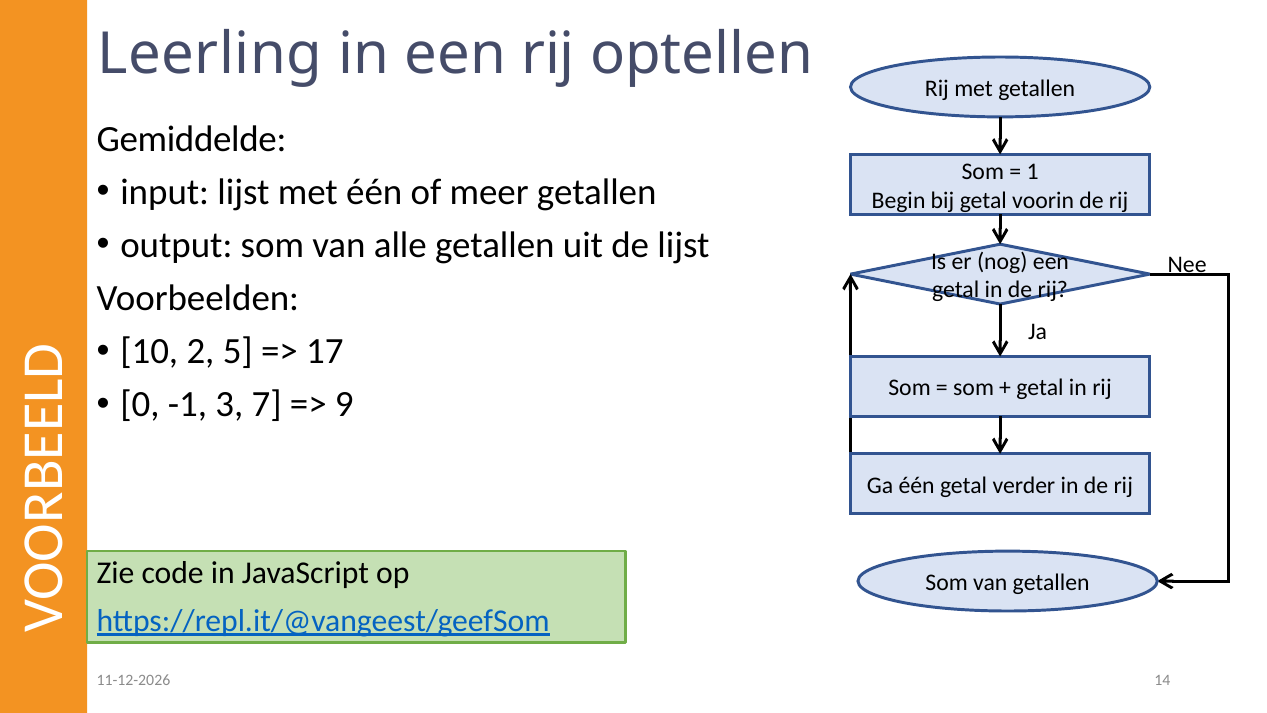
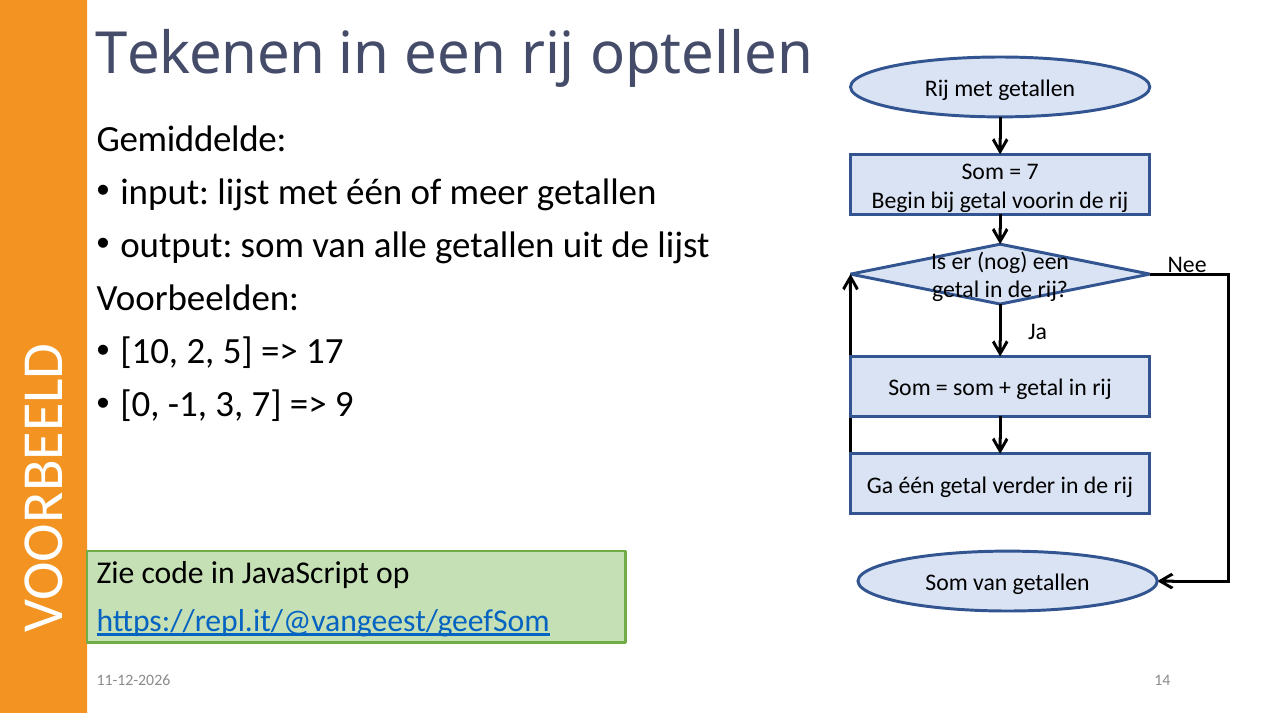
Leerling: Leerling -> Tekenen (210, 55)
1: 1 -> 7 (1033, 172)
